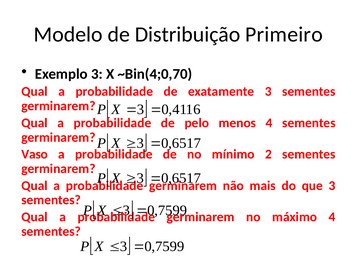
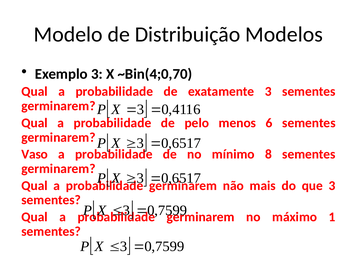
Primeiro: Primeiro -> Modelos (284, 35)
menos 4: 4 -> 6 (269, 123)
2: 2 -> 8 (268, 155)
máximo 4: 4 -> 1 (332, 218)
